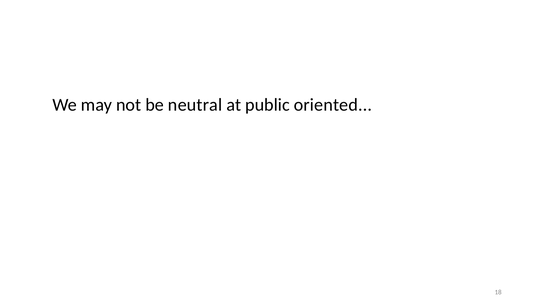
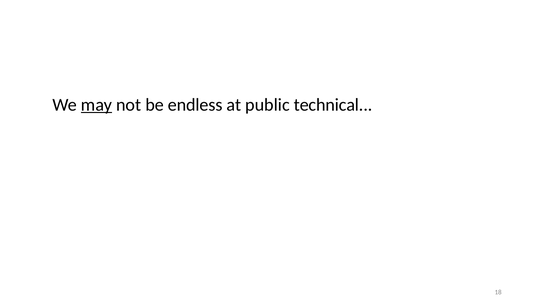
may underline: none -> present (97, 105)
neutral: neutral -> endless (195, 105)
oriented: oriented -> technical (333, 105)
